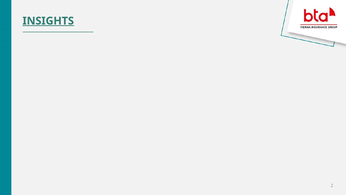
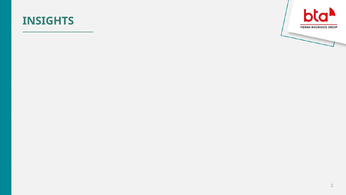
INSIGHTS underline: present -> none (48, 21)
